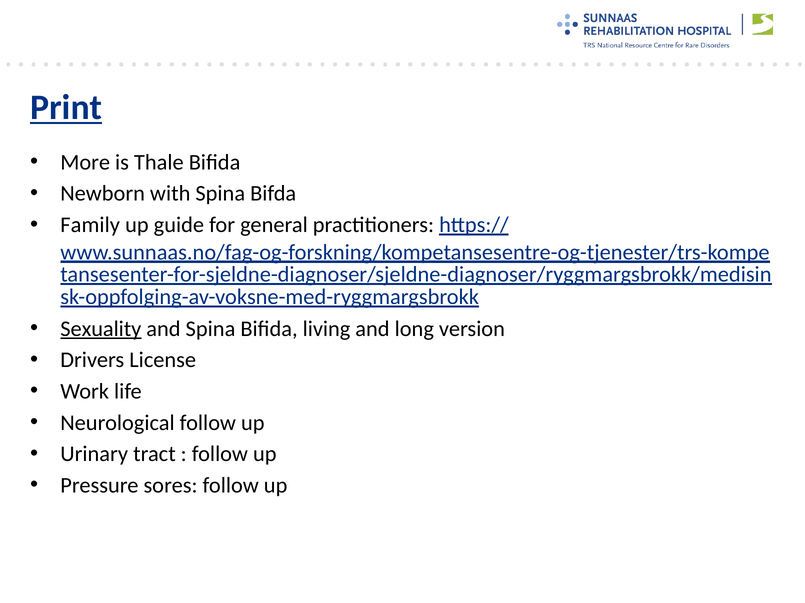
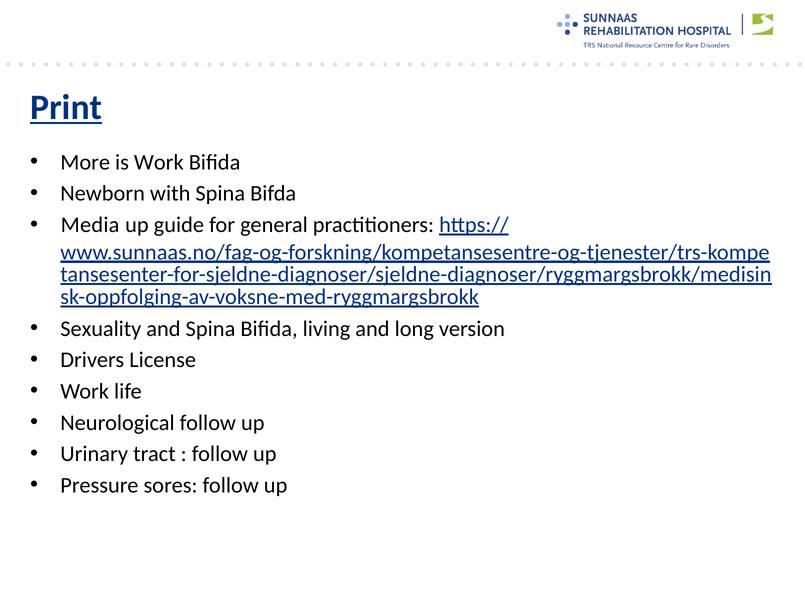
is Thale: Thale -> Work (159, 162)
Family: Family -> Media (90, 225)
Sexuality underline: present -> none (101, 329)
